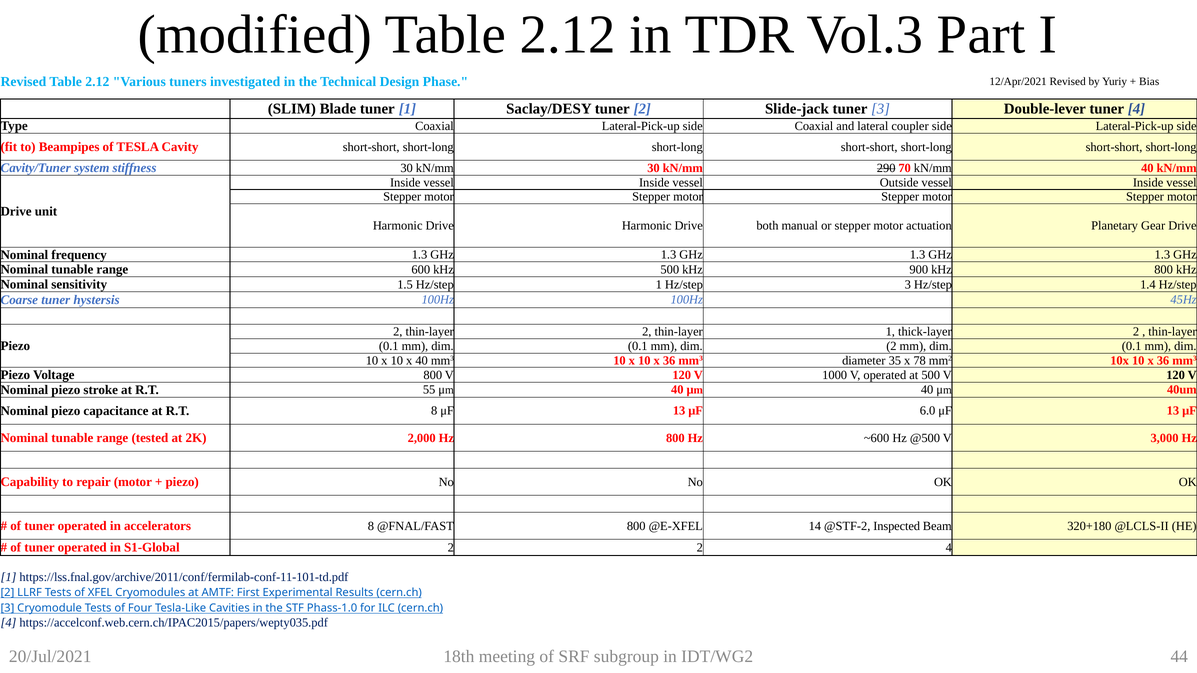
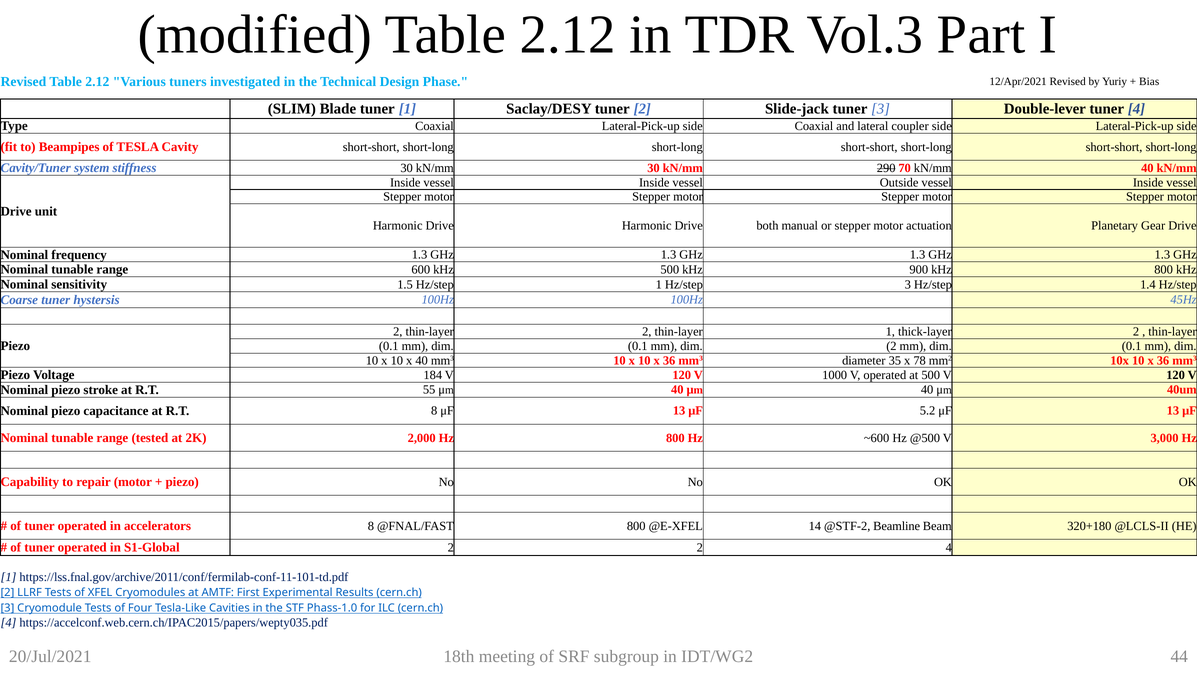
Voltage 800: 800 -> 184 (433, 375)
6.0: 6.0 -> 5.2 (928, 411)
Inspected: Inspected -> Beamline (897, 526)
